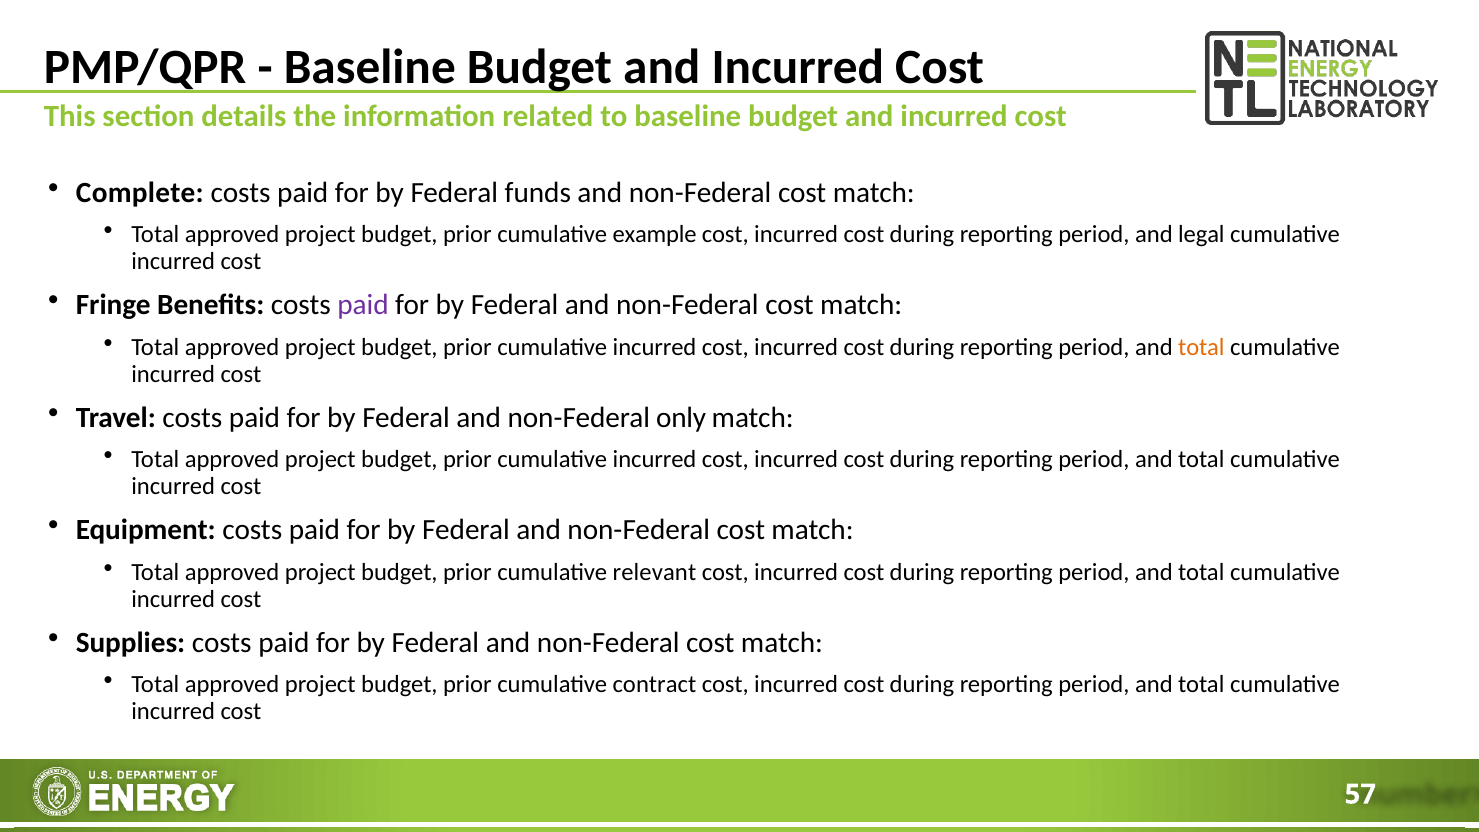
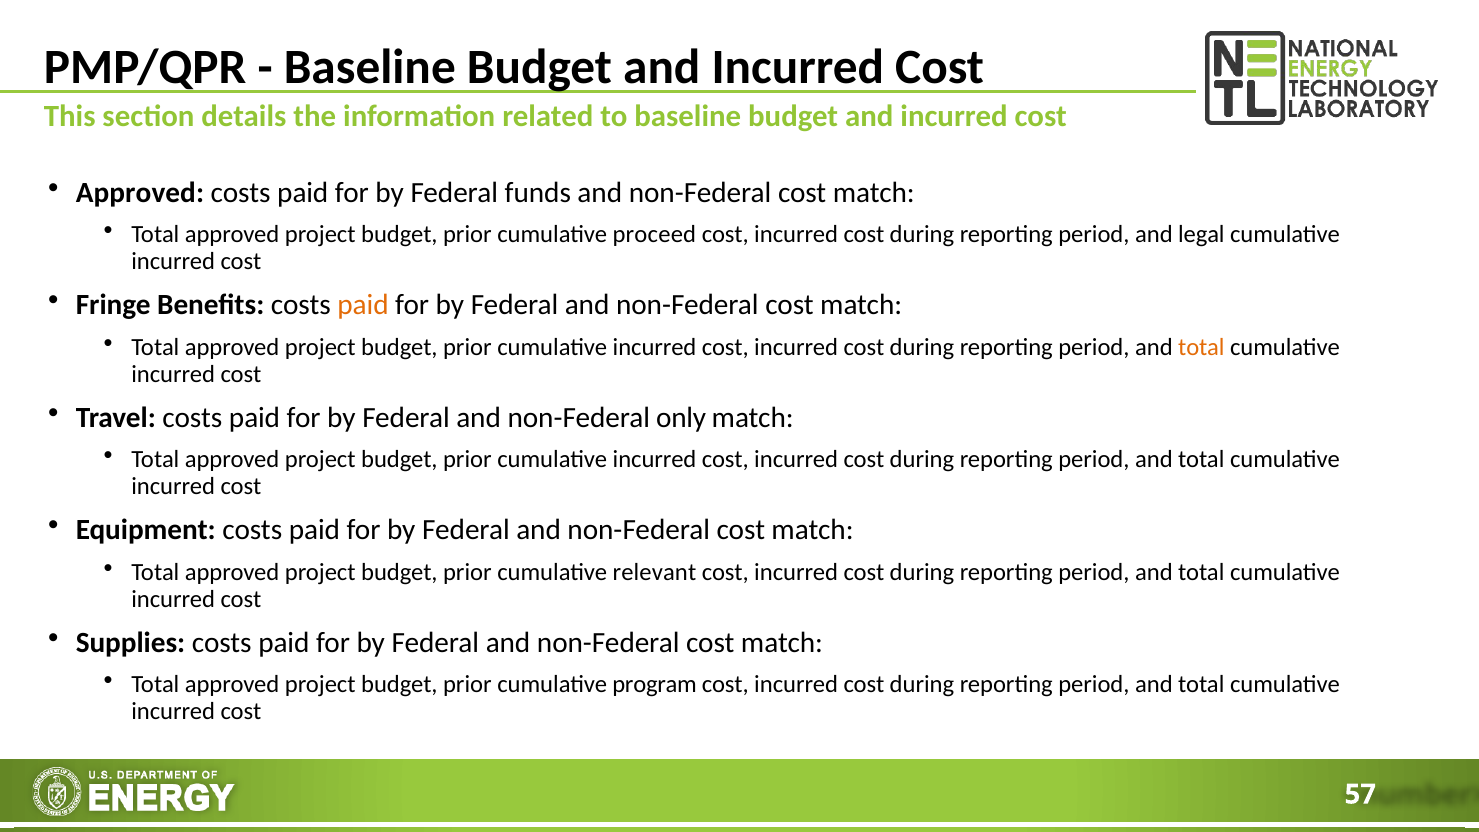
Complete: Complete -> Approved (140, 192)
example: example -> proceed (654, 235)
paid colour: purple -> orange (363, 305)
contract: contract -> program (655, 685)
